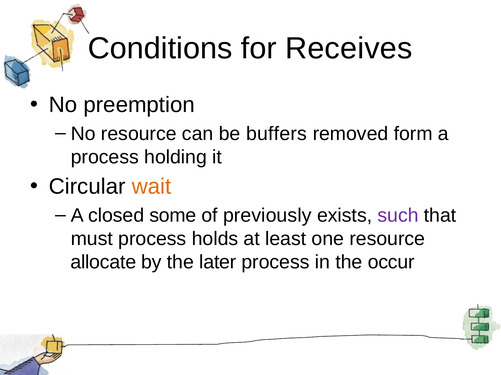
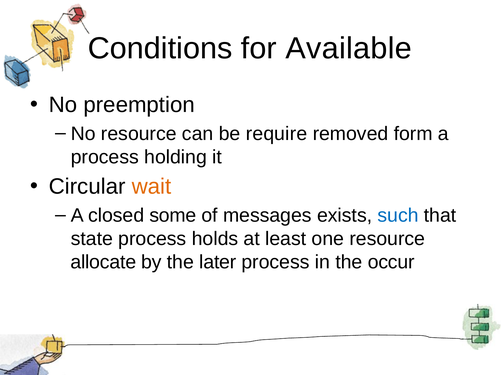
Receives: Receives -> Available (349, 48)
buffers: buffers -> require (276, 134)
previously: previously -> messages (267, 216)
such colour: purple -> blue (398, 216)
must: must -> state (92, 239)
